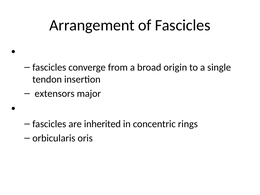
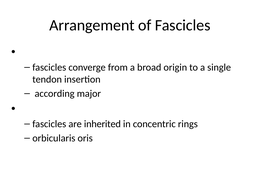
extensors: extensors -> according (55, 94)
